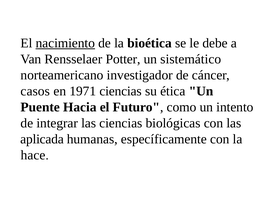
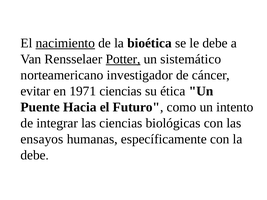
Potter underline: none -> present (123, 59)
casos: casos -> evitar (35, 91)
aplicada: aplicada -> ensayos (42, 139)
hace: hace -> debe (33, 155)
